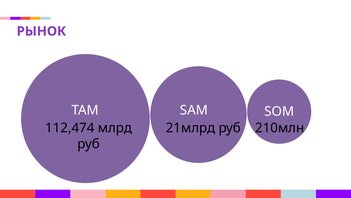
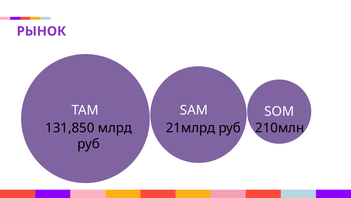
112,474: 112,474 -> 131,850 (70, 128)
